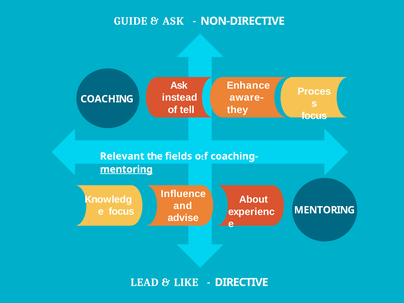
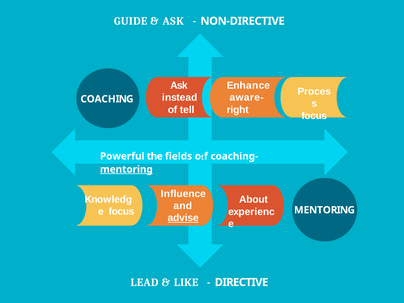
they: they -> right (238, 110)
Relevant: Relevant -> Powerful (122, 156)
advise underline: none -> present (183, 218)
